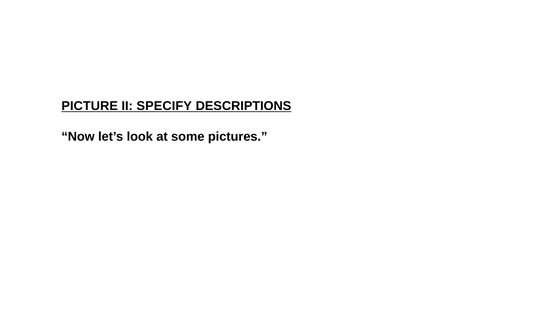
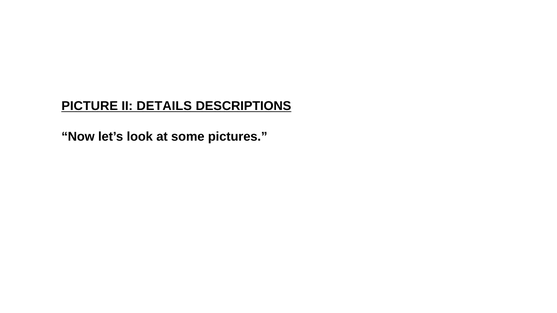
SPECIFY: SPECIFY -> DETAILS (164, 106)
